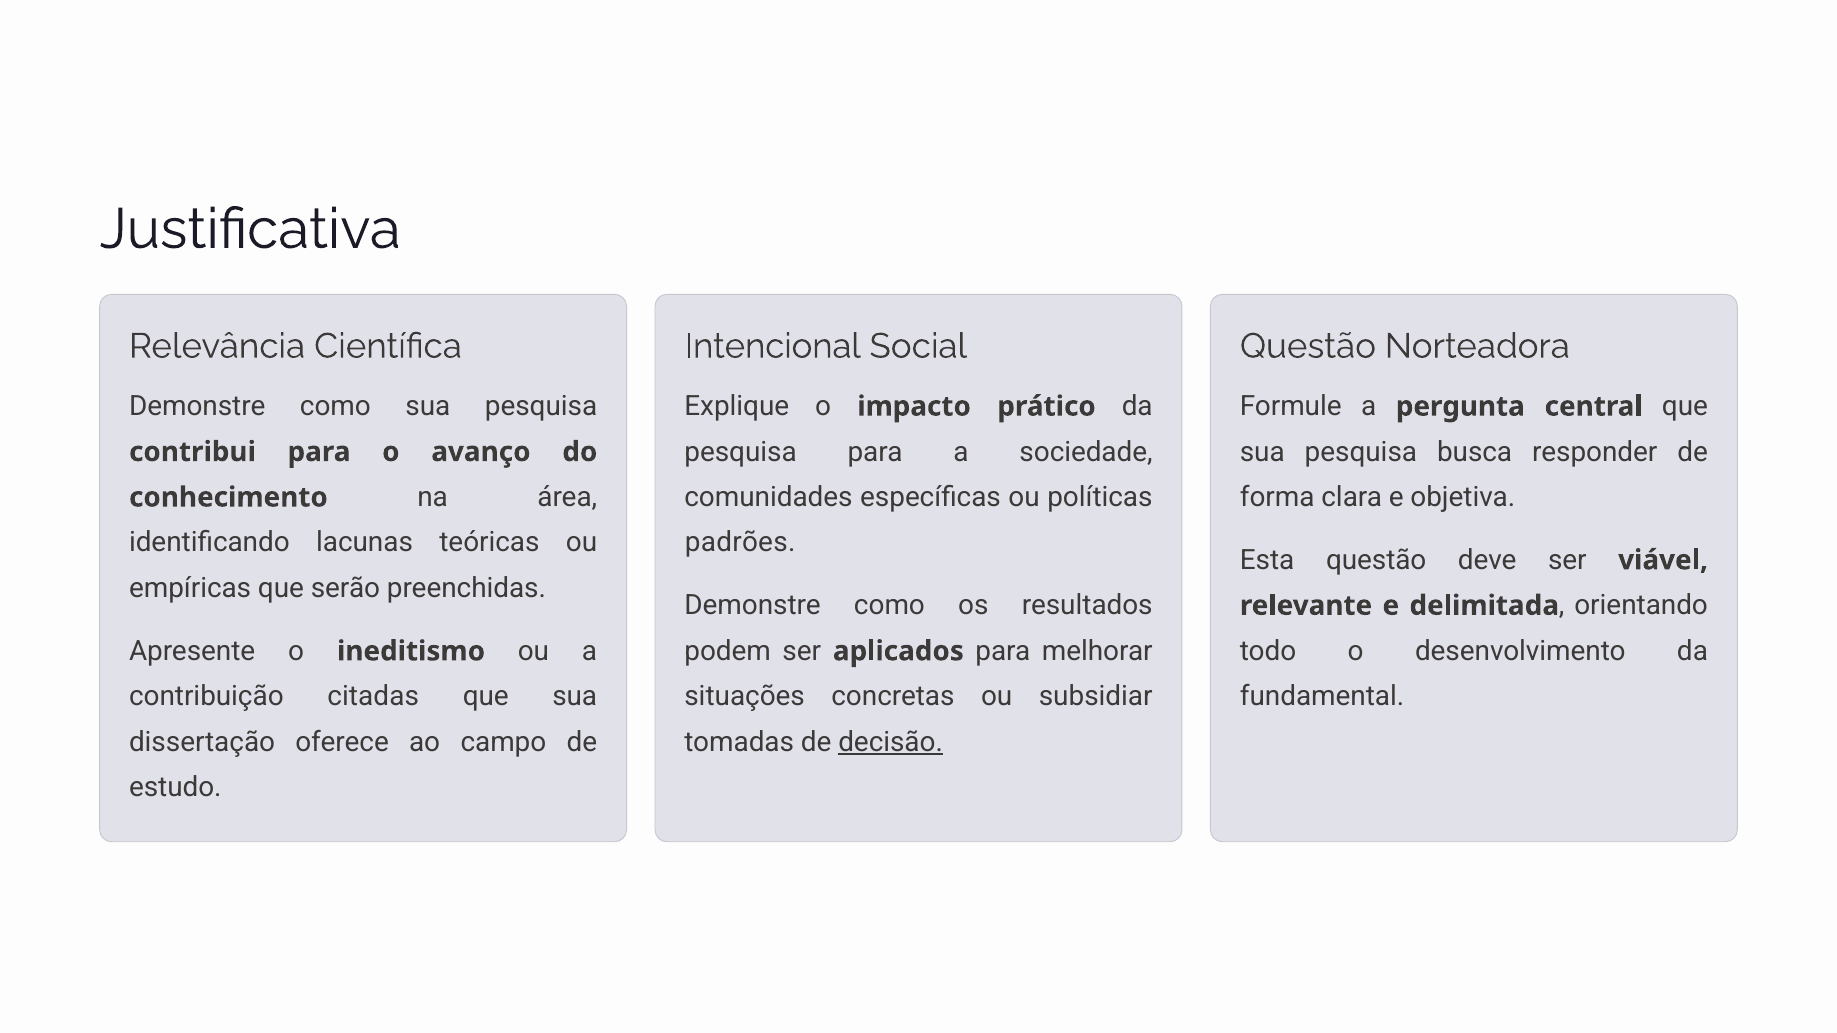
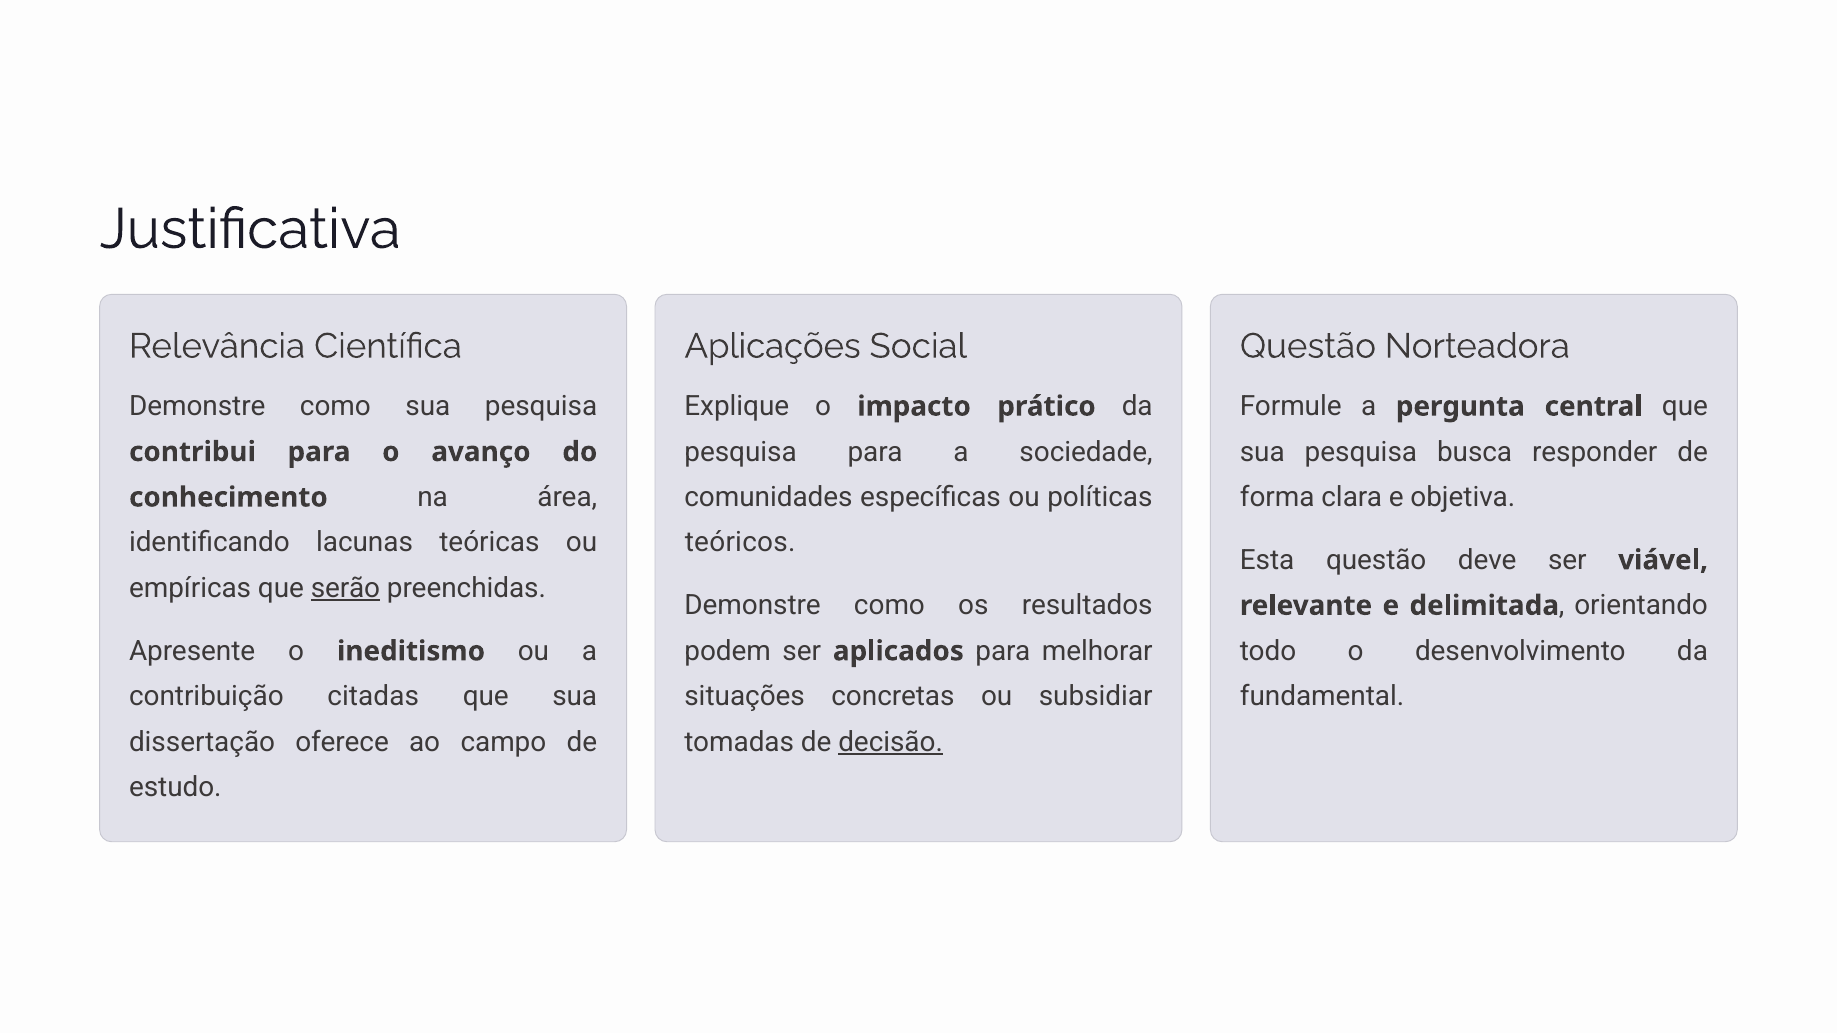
Intencional: Intencional -> Aplicações (773, 346)
padrões: padrões -> teóricos (740, 543)
serão underline: none -> present (346, 588)
